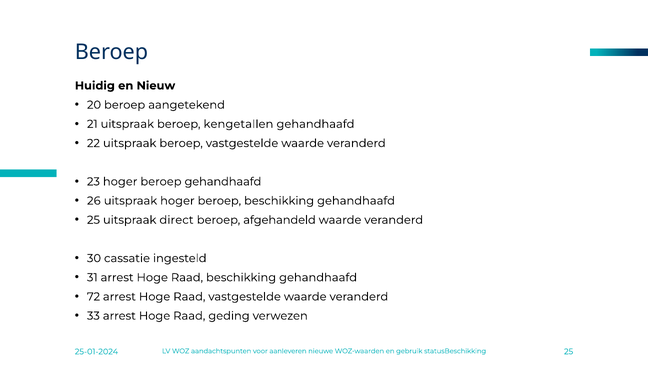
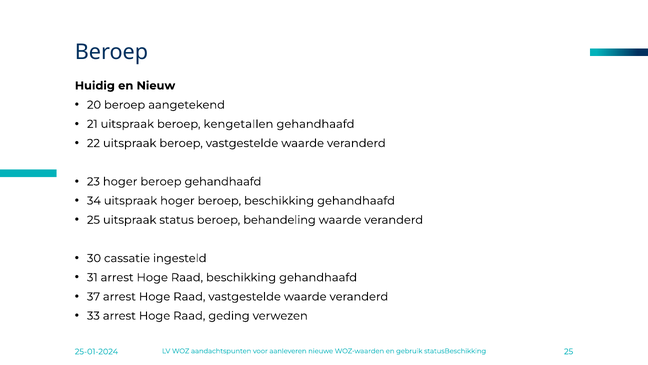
26: 26 -> 34 (94, 201)
direct: direct -> status (177, 220)
afgehandeld: afgehandeld -> behandeling (280, 220)
72: 72 -> 37 (93, 296)
